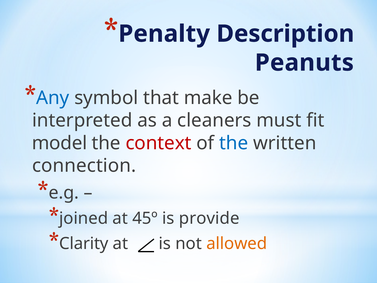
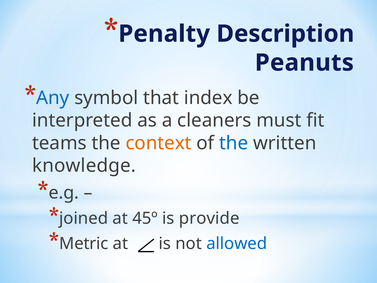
make: make -> index (208, 98)
model: model -> teams (59, 143)
context colour: red -> orange (158, 143)
connection: connection -> knowledge (84, 166)
Clarity: Clarity -> Metric (84, 243)
allowed colour: orange -> blue (237, 243)
